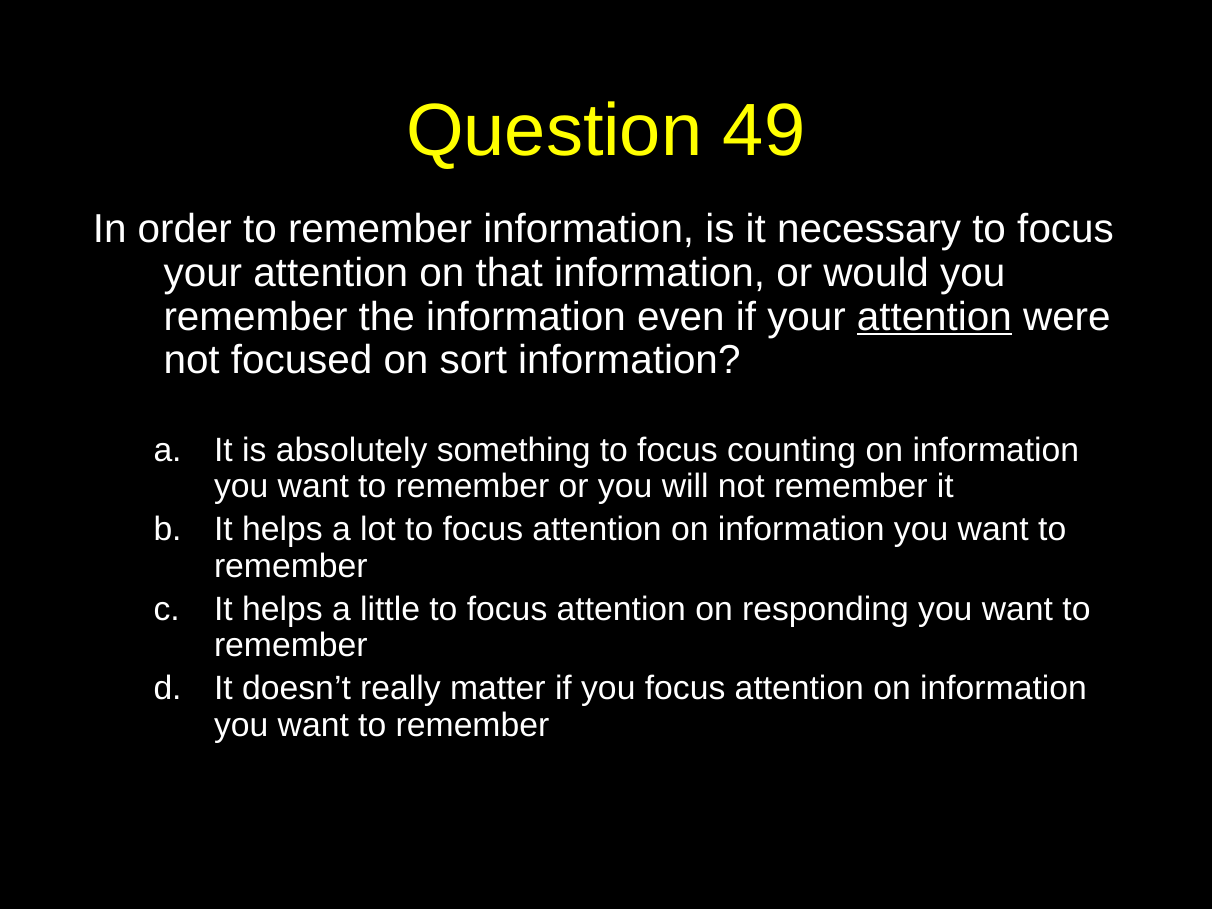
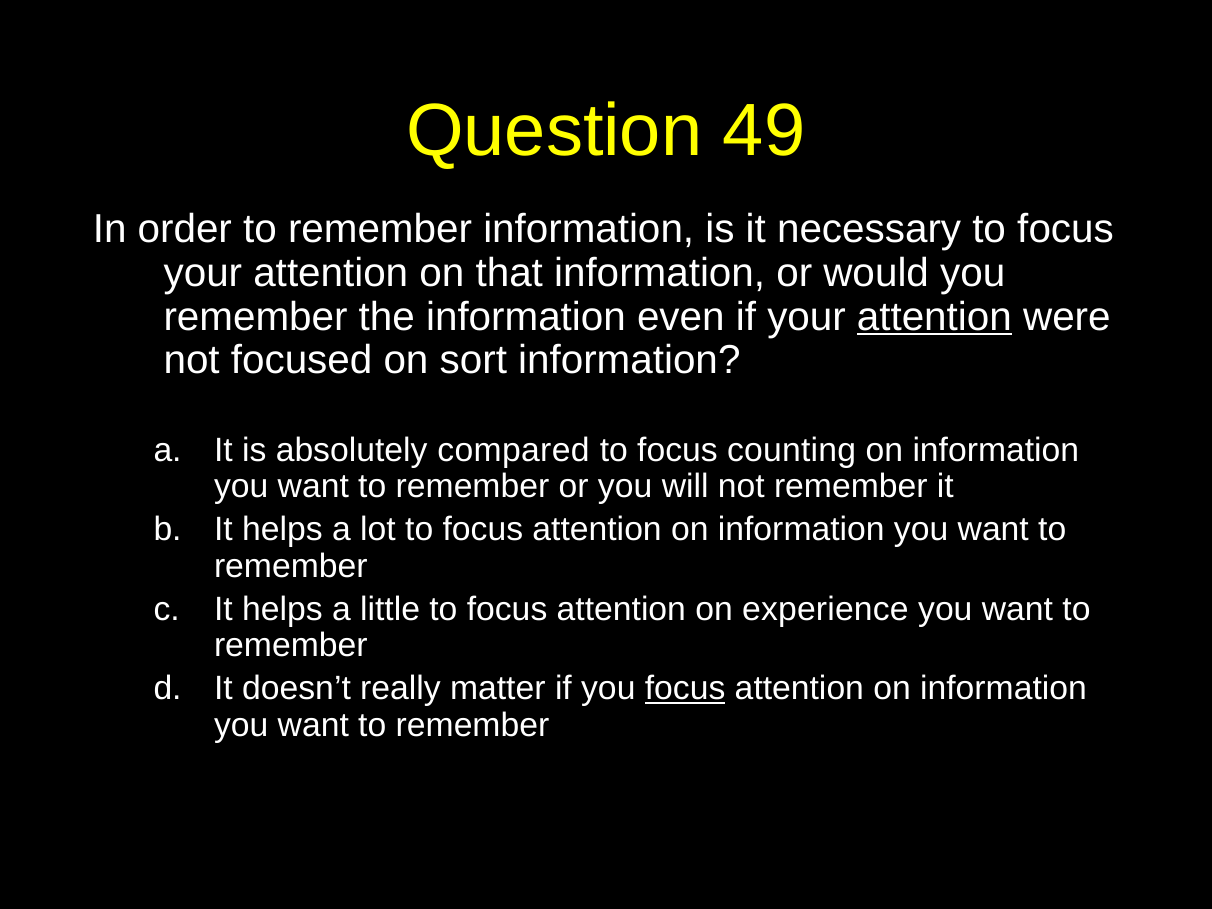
something: something -> compared (514, 450)
responding: responding -> experience (825, 609)
focus underline: none -> present (685, 689)
